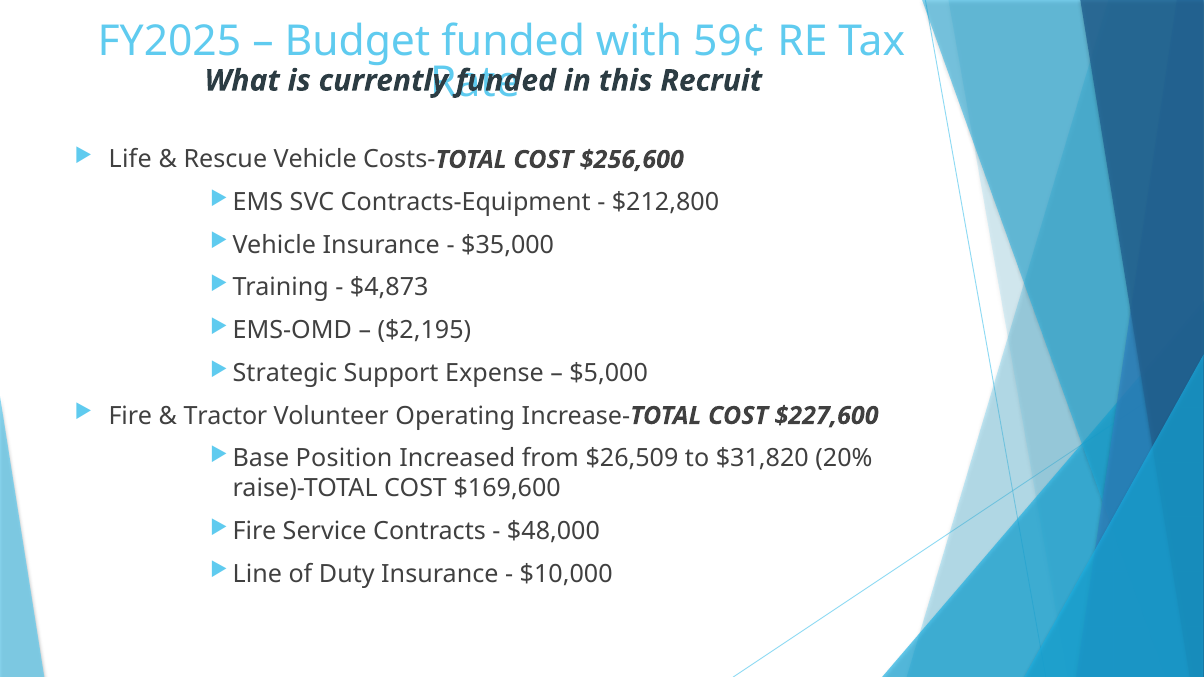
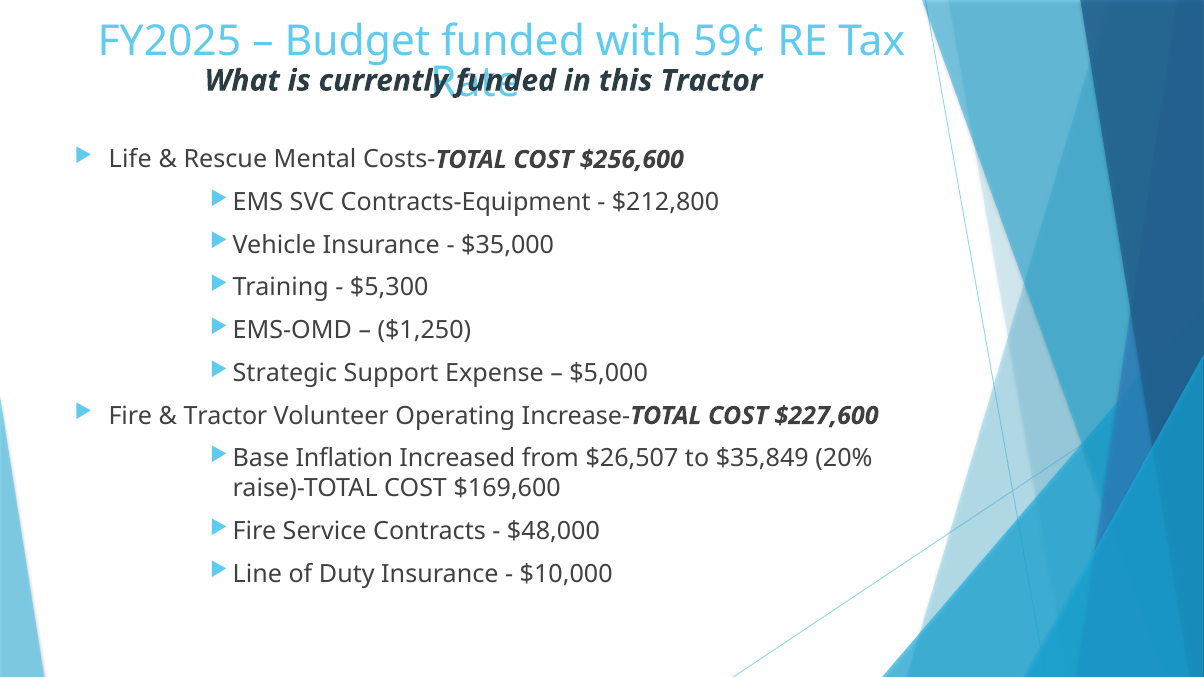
this Recruit: Recruit -> Tractor (711, 81)
Rescue Vehicle: Vehicle -> Mental (315, 160)
$4,873: $4,873 -> $5,300 (389, 288)
$2,195: $2,195 -> $1,250 (424, 331)
Position: Position -> Inflation (344, 459)
$26,509: $26,509 -> $26,507 (632, 459)
$31,820: $31,820 -> $35,849 (762, 459)
